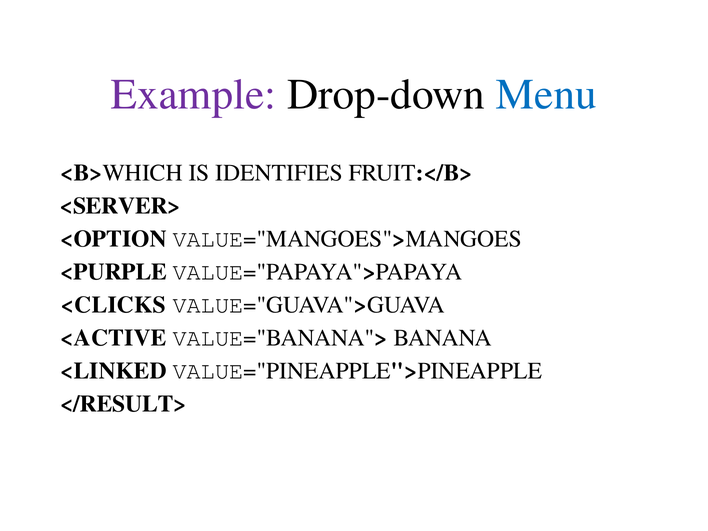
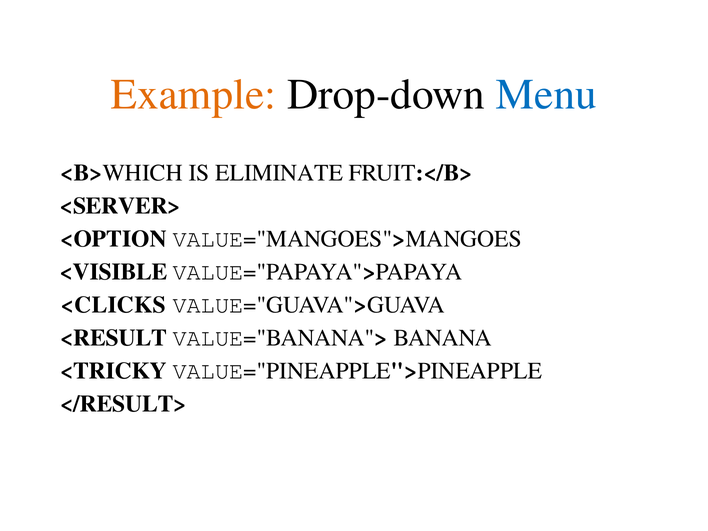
Example colour: purple -> orange (194, 94)
IDENTIFIES: IDENTIFIES -> ELIMINATE (279, 173)
<PURPLE: <PURPLE -> <VISIBLE (114, 272)
<ACTIVE: <ACTIVE -> <RESULT (114, 338)
<LINKED: <LINKED -> <TRICKY (114, 371)
